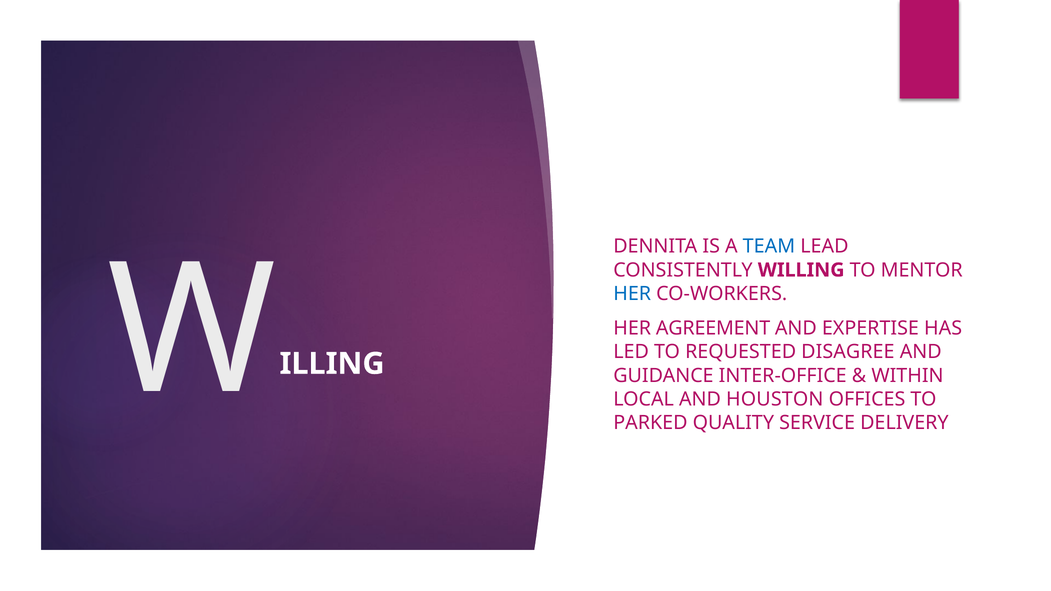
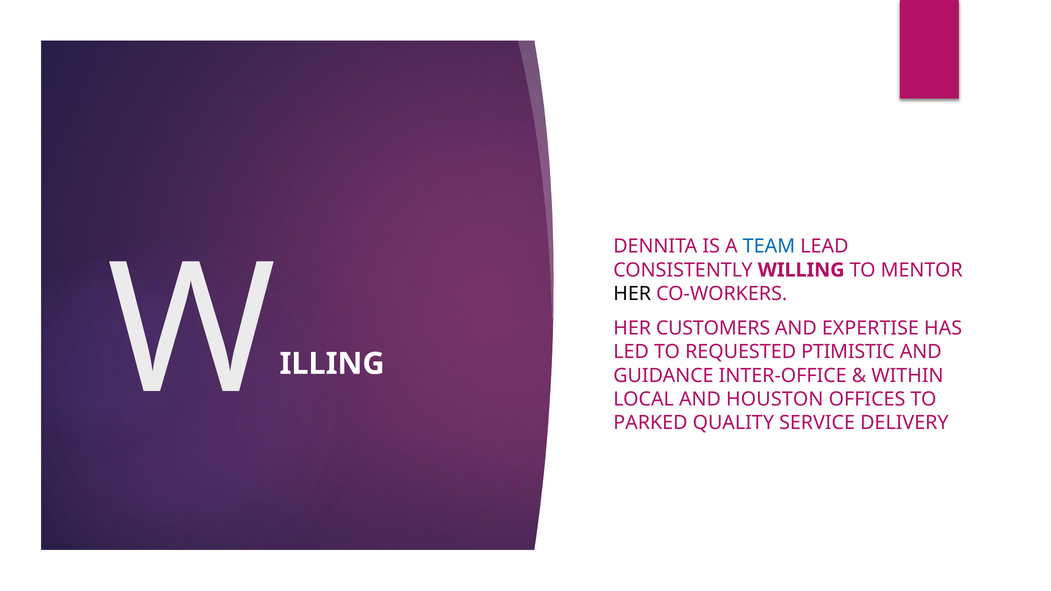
HER colour: blue -> black (632, 294)
AGREEMENT: AGREEMENT -> CUSTOMERS (713, 328)
DISAGREE: DISAGREE -> PTIMISTIC (848, 352)
